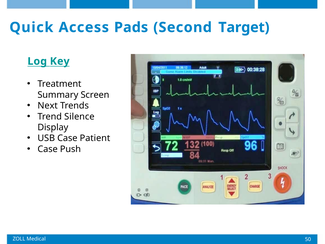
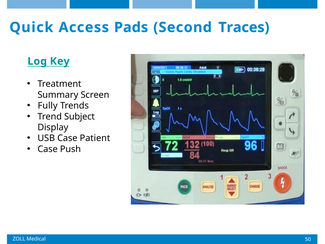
Target: Target -> Traces (244, 27)
Next: Next -> Fully (48, 106)
Silence: Silence -> Subject (79, 116)
